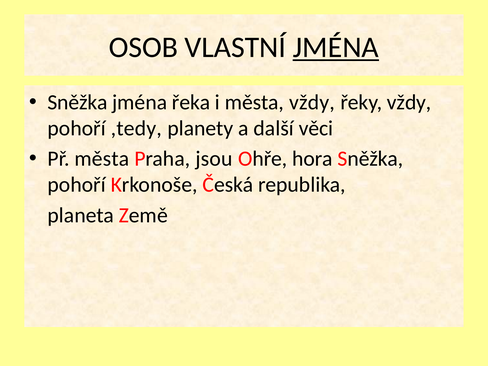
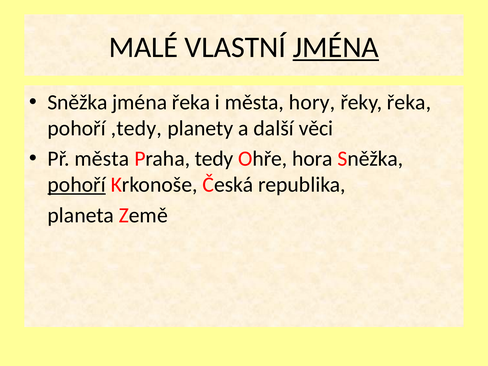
OSOB: OSOB -> MALÉ (143, 47)
města vždy: vždy -> hory (312, 102)
řeky vždy: vždy -> řeka (409, 102)
jsou: jsou -> tedy (214, 159)
pohoří underline: none -> present (77, 185)
